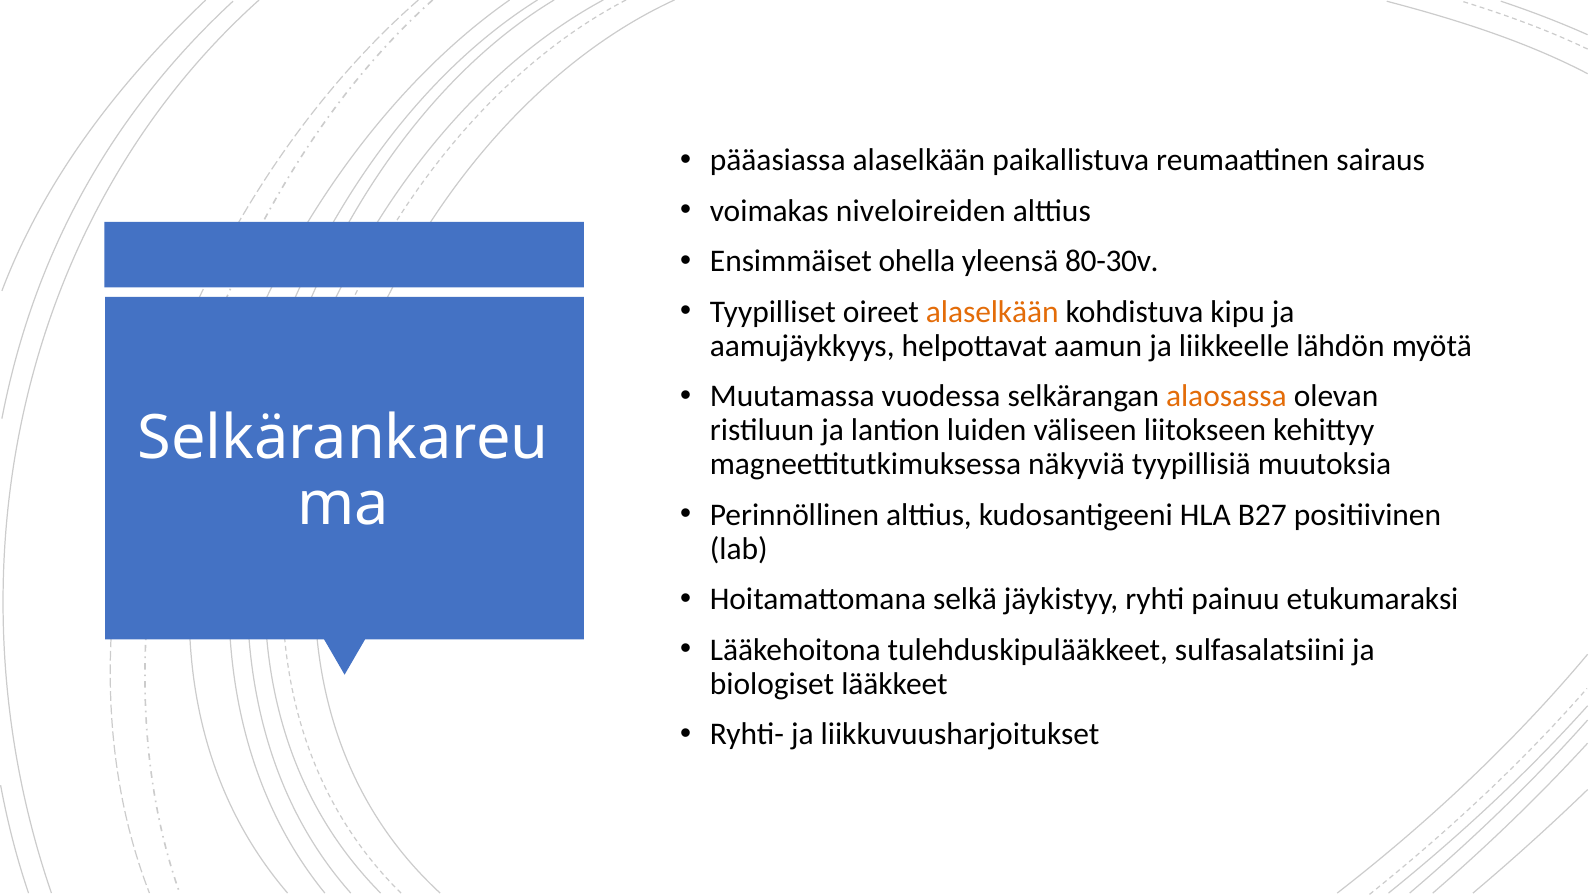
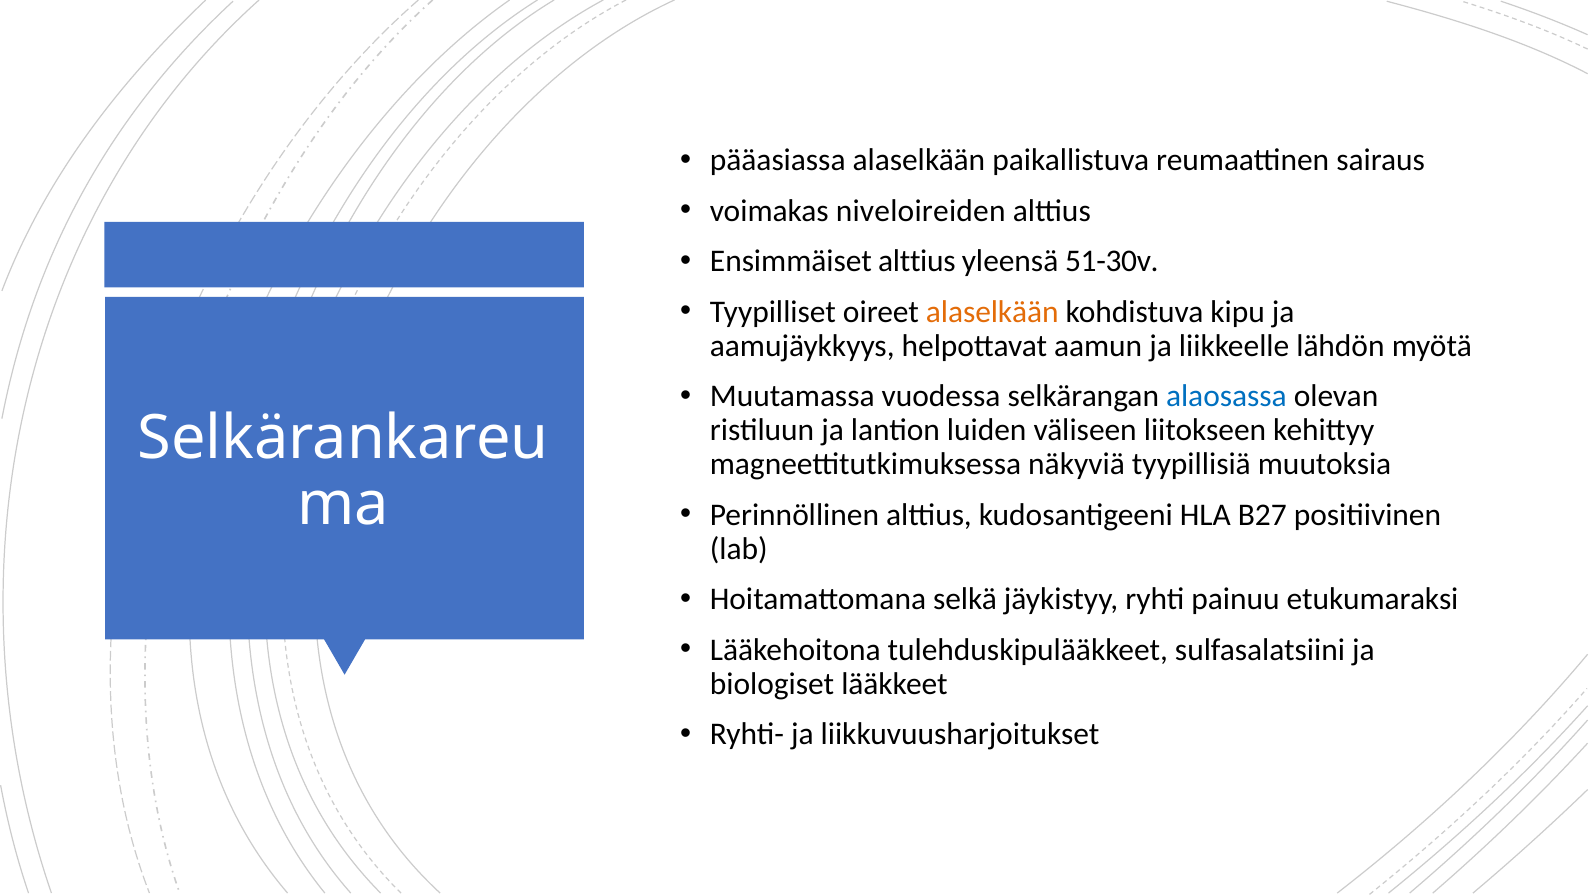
Ensimmäiset ohella: ohella -> alttius (917, 261)
80-30v: 80-30v -> 51-30v (1112, 261)
alaosassa colour: orange -> blue (1226, 396)
